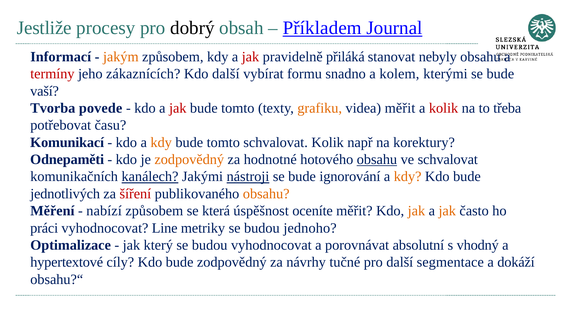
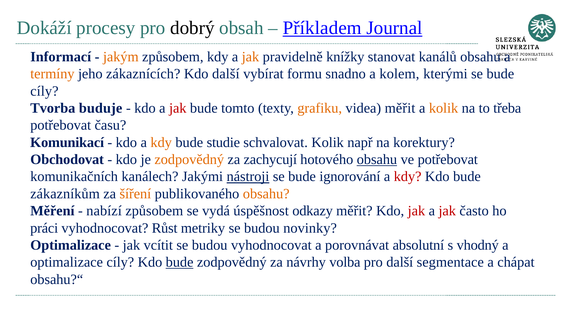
Jestliže: Jestliže -> Dokáží (44, 28)
jak colour: red -> orange (250, 57)
přiláká: přiláká -> knížky (345, 57)
nebyly: nebyly -> kanálů (438, 57)
termíny colour: red -> orange (52, 74)
vaší: vaší -> cíly (44, 91)
povede: povede -> buduje (101, 108)
kolik colour: red -> orange (444, 108)
tomto: tomto -> studie (223, 142)
Odnepaměti: Odnepaměti -> Obchodovat (67, 159)
hodnotné: hodnotné -> zachycují (270, 159)
ve schvalovat: schvalovat -> potřebovat (448, 159)
kanálech underline: present -> none (150, 176)
kdy colour: orange -> red (408, 176)
jednotlivých: jednotlivých -> zákazníkům (65, 194)
šíření colour: red -> orange (135, 194)
která: která -> vydá (216, 211)
oceníte: oceníte -> odkazy (313, 211)
jak colour: orange -> red (416, 211)
jak colour: orange -> red (447, 211)
Line: Line -> Růst (165, 228)
jednoho: jednoho -> novinky (310, 228)
který: který -> vcítit (158, 245)
hypertextové: hypertextové -> optimalizace (67, 262)
bude underline: none -> present (180, 262)
tučné: tučné -> volba (345, 262)
dokáží: dokáží -> chápat (516, 262)
